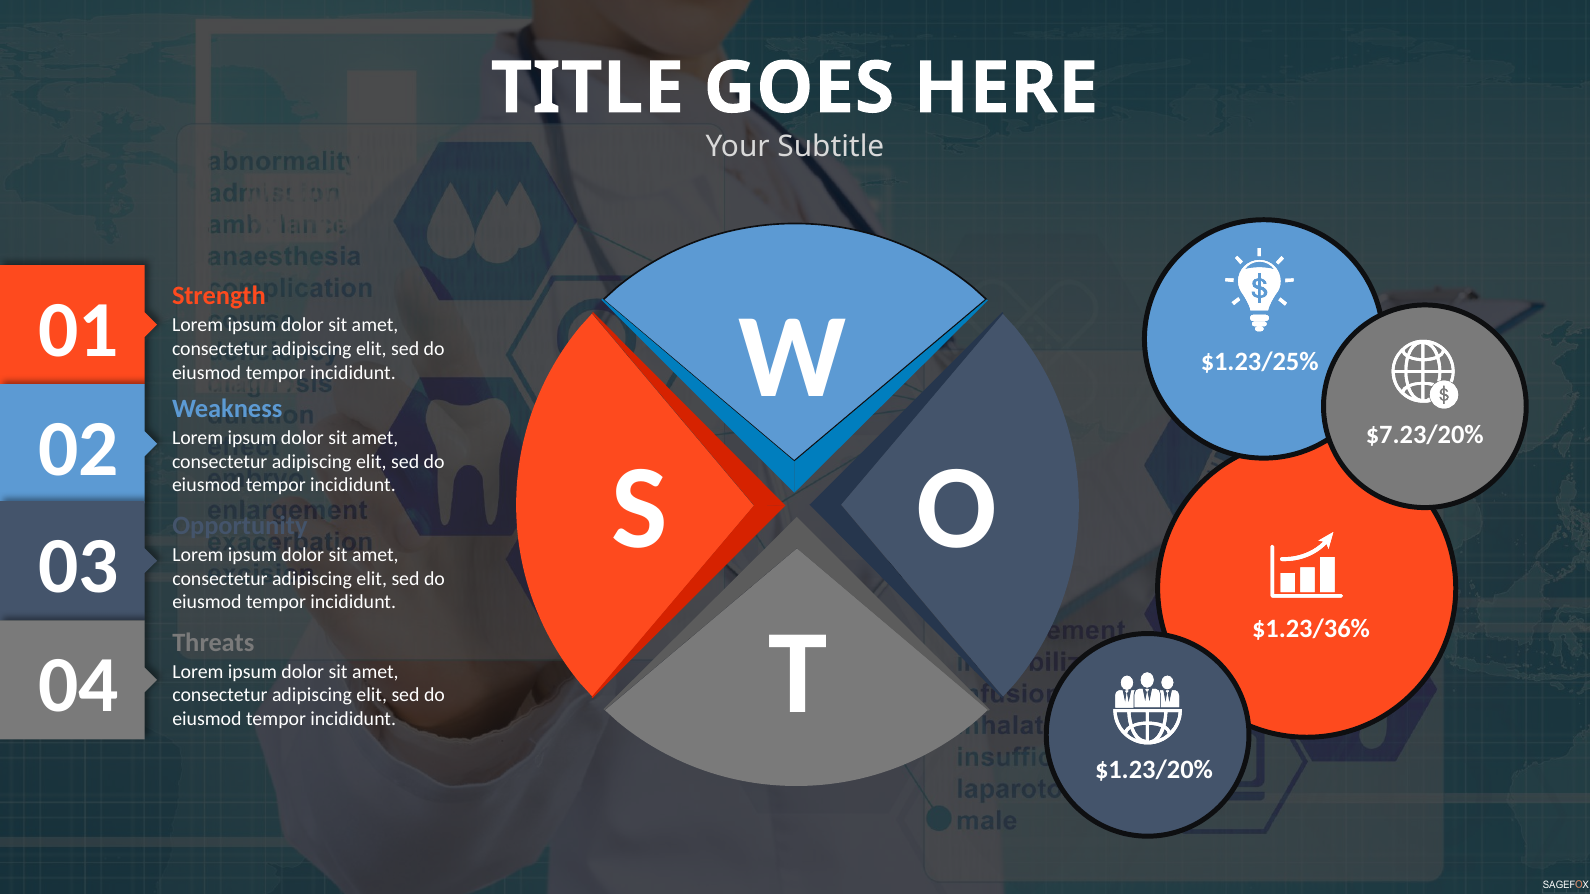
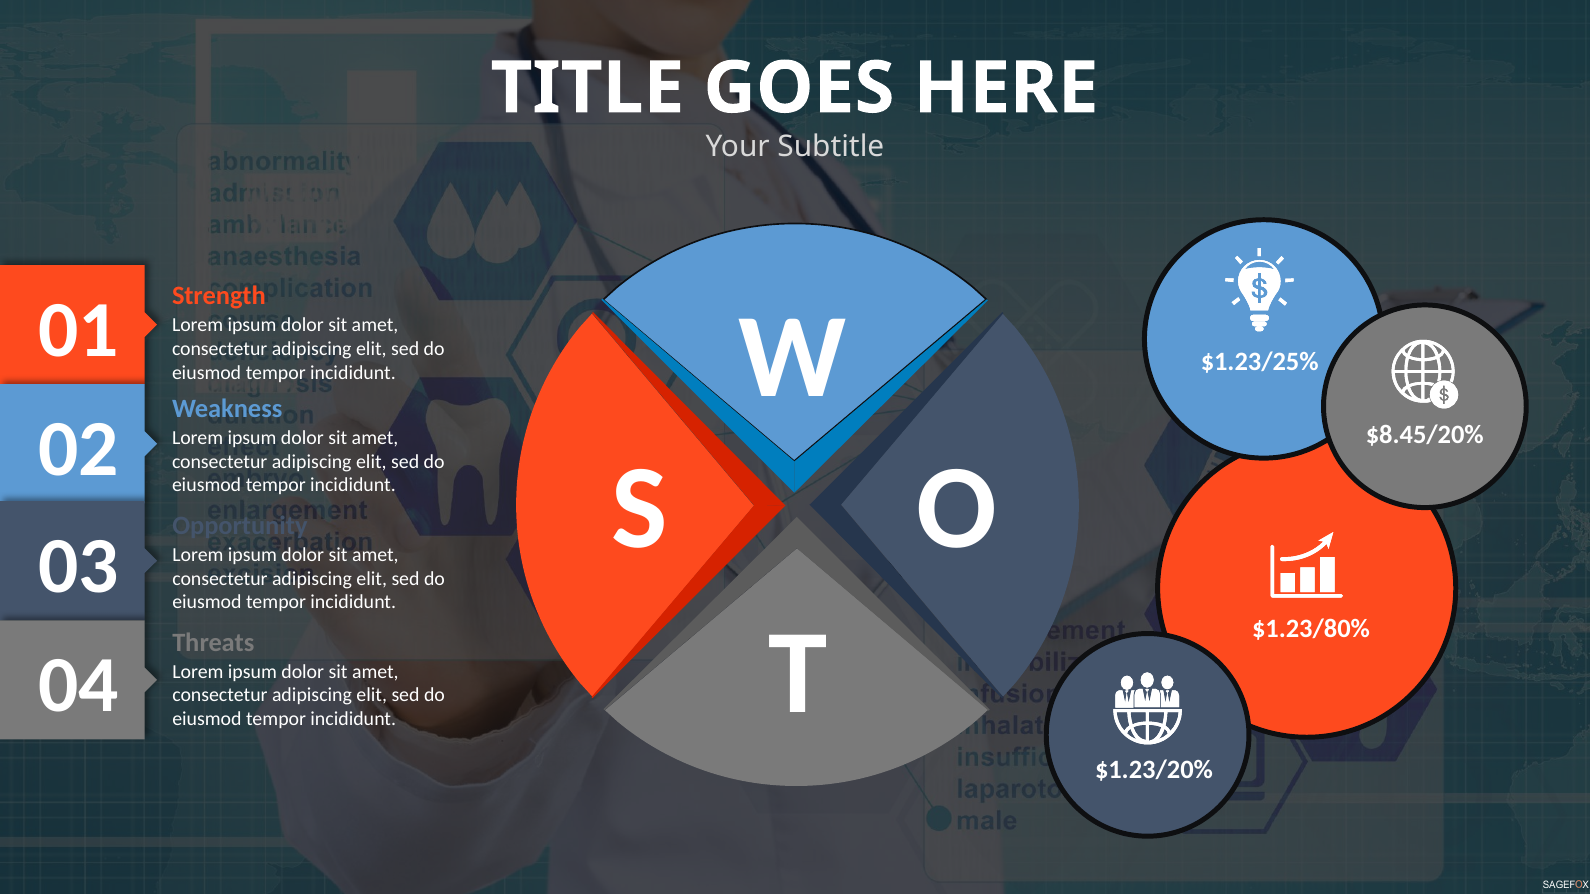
$7.23/20%: $7.23/20% -> $8.45/20% (1425, 435)
$1.23/36%: $1.23/36% -> $1.23/80% (1311, 629)
